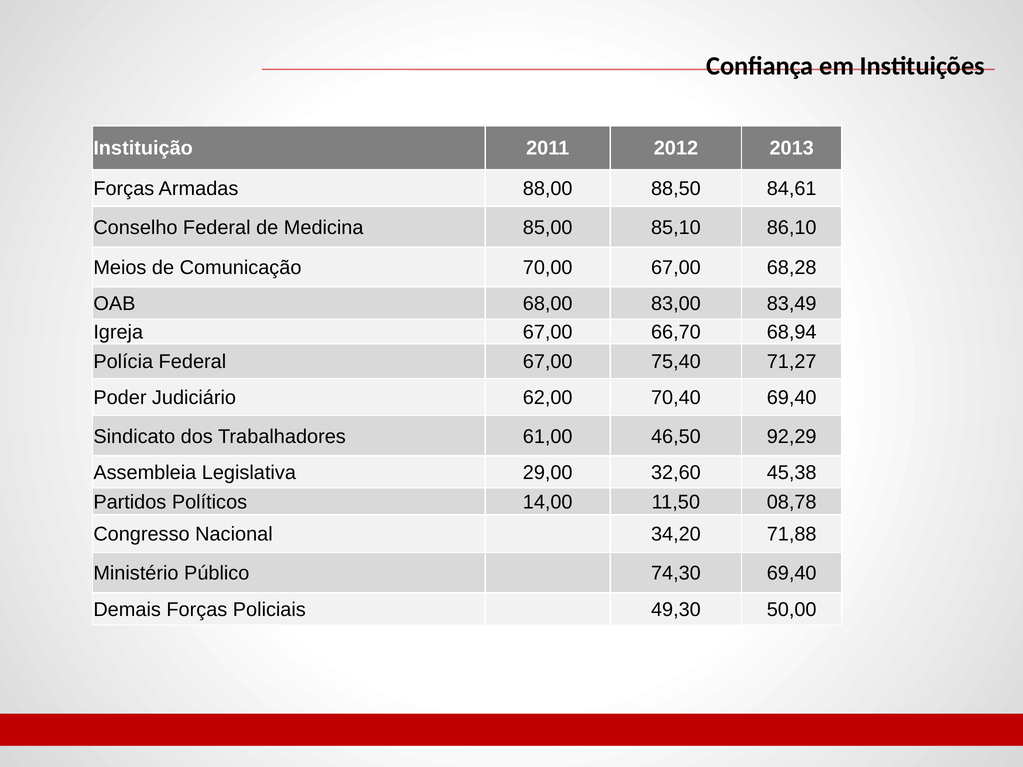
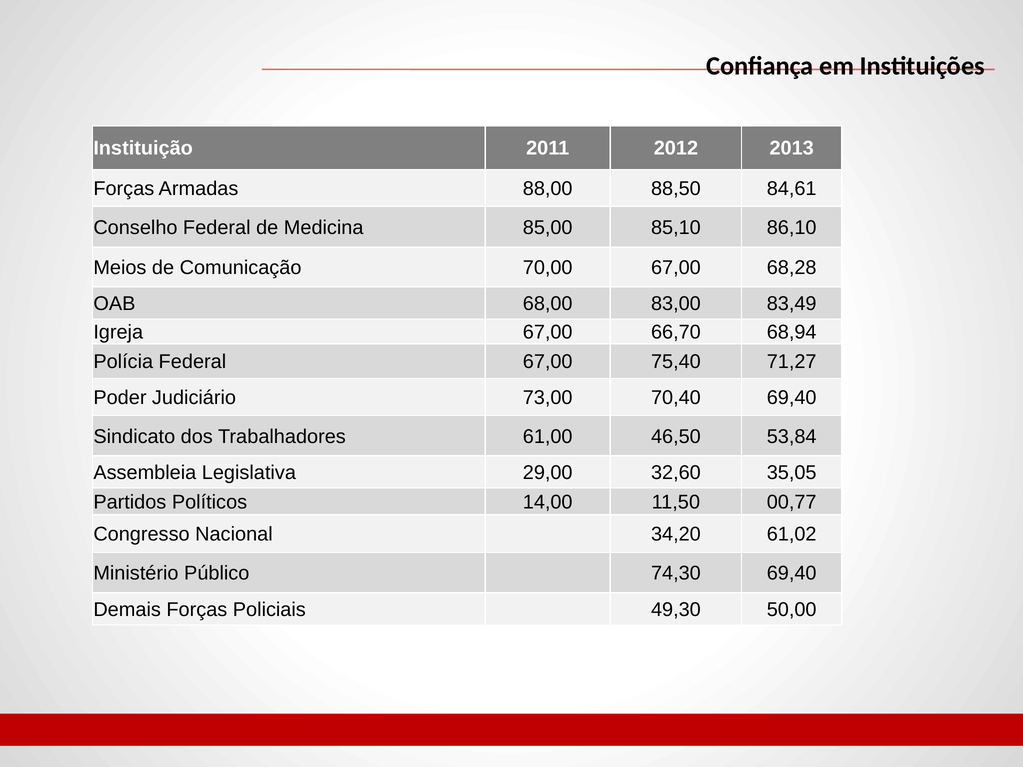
62,00: 62,00 -> 73,00 (548, 398)
92,29: 92,29 -> 53,84 (792, 437)
45,38: 45,38 -> 35,05 (792, 473)
08,78: 08,78 -> 00,77 (792, 502)
71,88: 71,88 -> 61,02 (792, 535)
